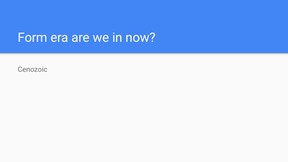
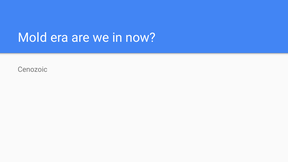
Form: Form -> Mold (32, 38)
